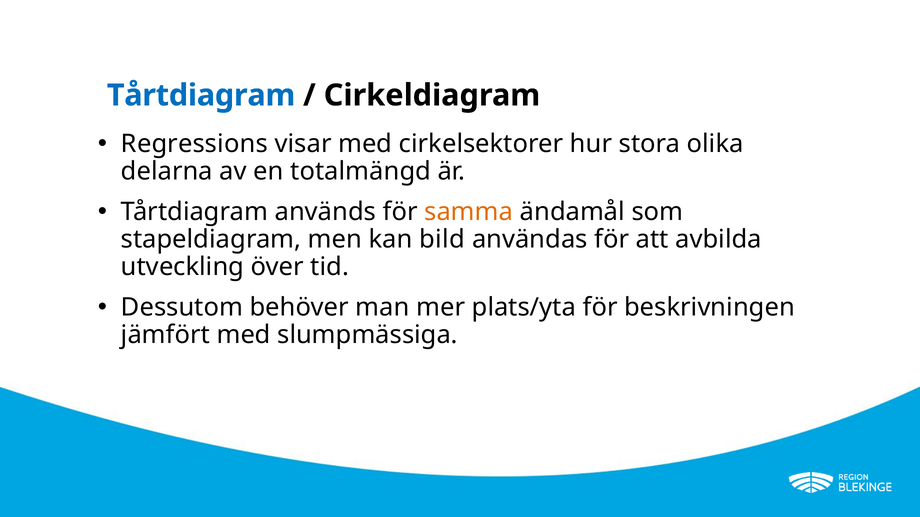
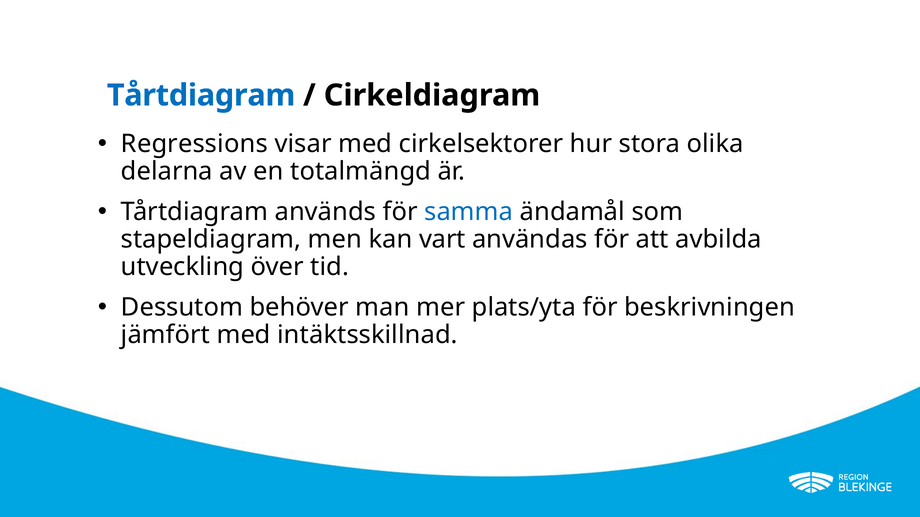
samma colour: orange -> blue (469, 212)
bild: bild -> vart (442, 240)
slumpmässiga: slumpmässiga -> intäktsskillnad (368, 335)
